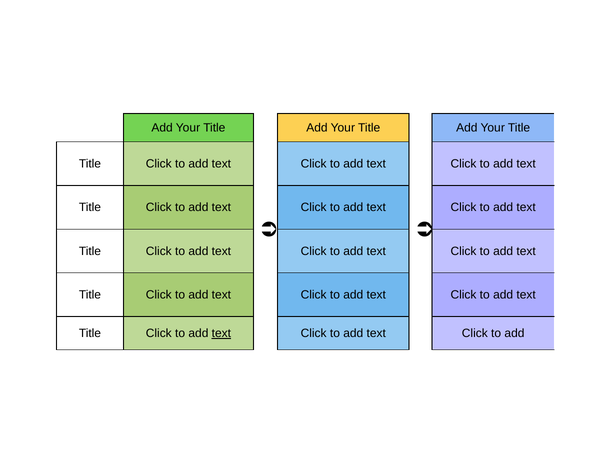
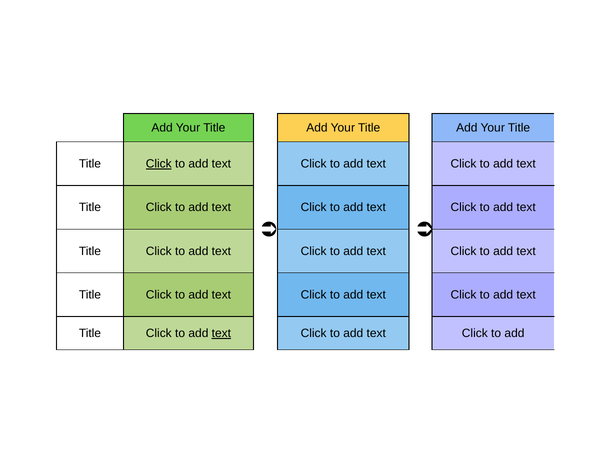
Click underline: none -> present (159, 164)
